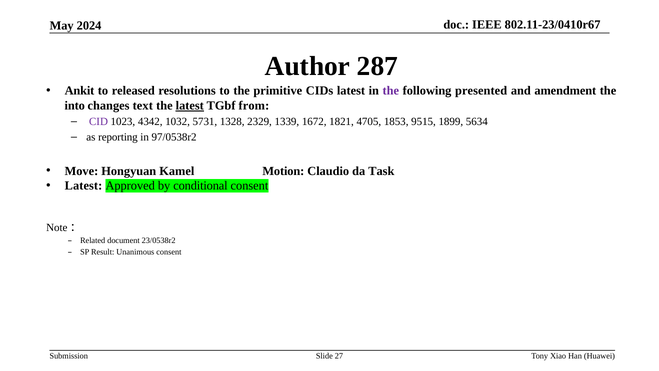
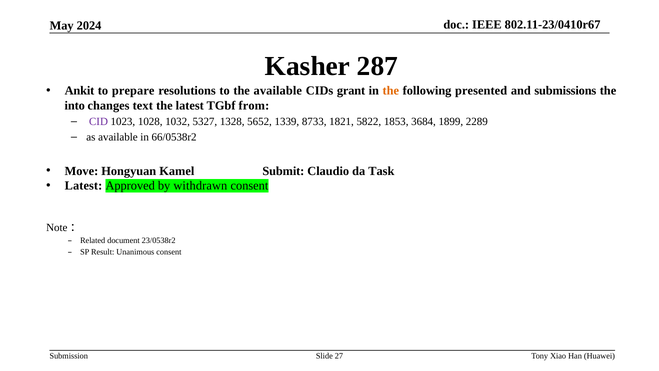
Author: Author -> Kasher (307, 66)
released: released -> prepare (133, 91)
the primitive: primitive -> available (278, 91)
CIDs latest: latest -> grant (351, 91)
the colour: purple -> orange (391, 91)
amendment: amendment -> submissions (565, 91)
latest underline: present -> none (190, 105)
4342: 4342 -> 1028 (150, 122)
5731: 5731 -> 5327 (205, 122)
2329: 2329 -> 5652 (260, 122)
1672: 1672 -> 8733 (314, 122)
4705: 4705 -> 5822 (369, 122)
9515: 9515 -> 3684 (423, 122)
5634: 5634 -> 2289 (477, 122)
as reporting: reporting -> available (118, 137)
97/0538r2: 97/0538r2 -> 66/0538r2 (174, 137)
Motion: Motion -> Submit (283, 171)
conditional: conditional -> withdrawn (200, 186)
